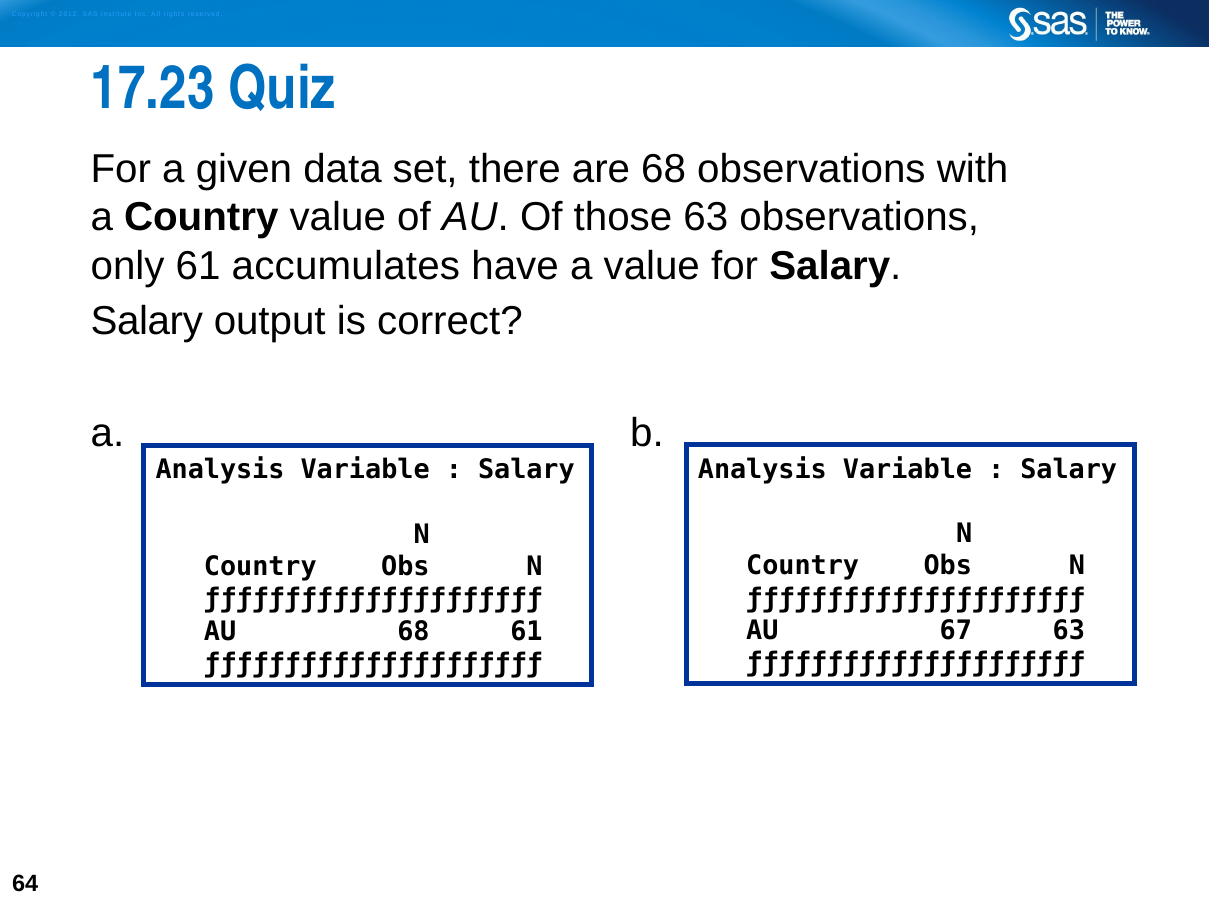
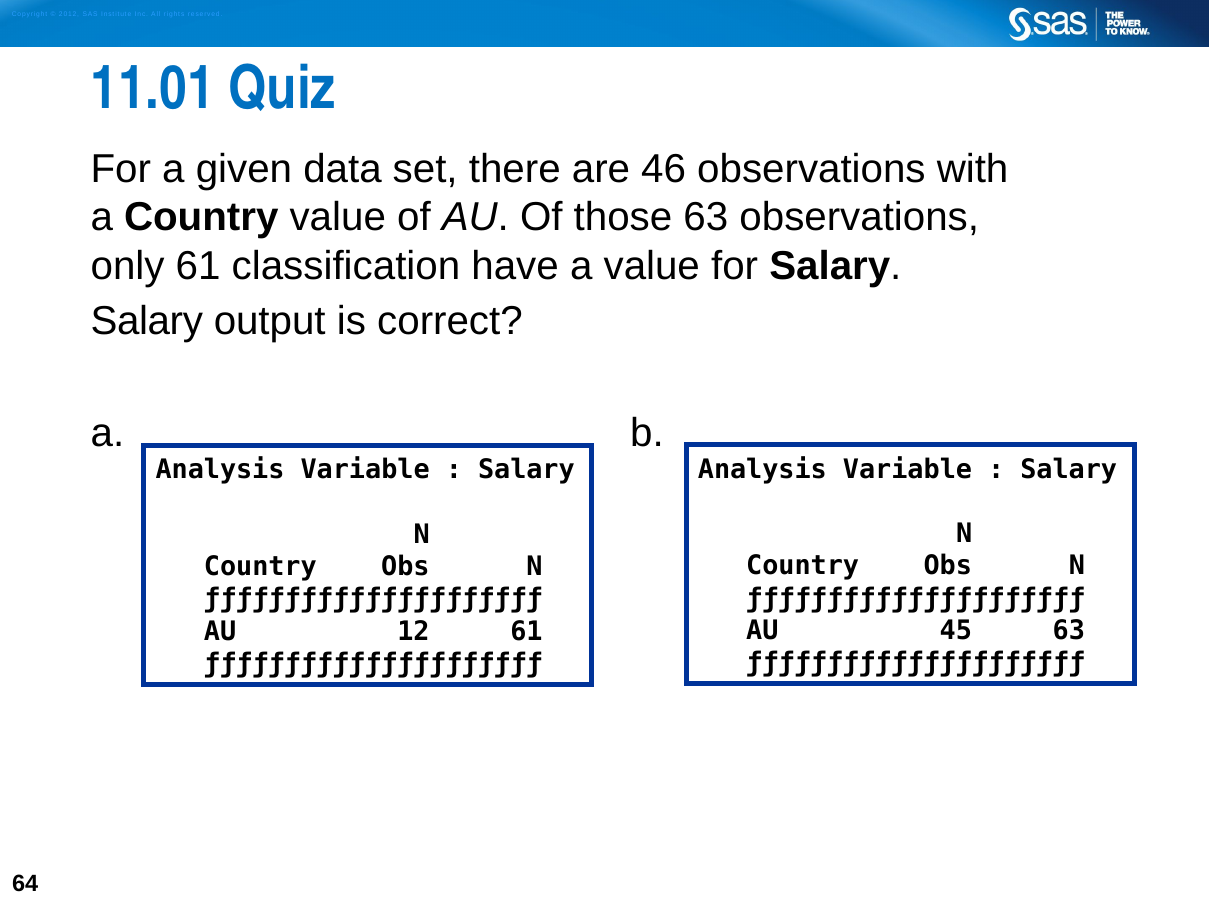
17.23: 17.23 -> 11.01 (153, 89)
are 68: 68 -> 46 (664, 169)
accumulates: accumulates -> classification (346, 266)
67: 67 -> 45 (956, 630)
AU 68: 68 -> 12 (413, 631)
